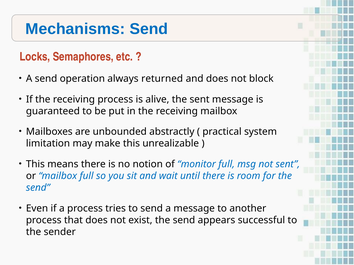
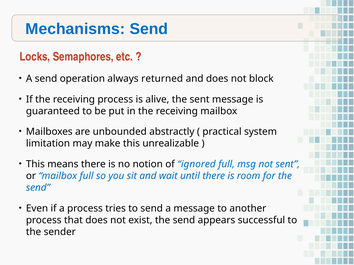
monitor: monitor -> ignored (197, 164)
